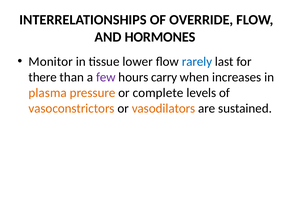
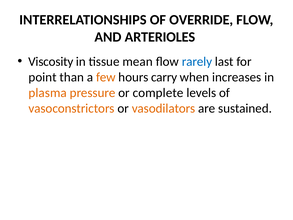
HORMONES: HORMONES -> ARTERIOLES (160, 37)
Monitor: Monitor -> Viscosity (51, 61)
lower: lower -> mean (138, 61)
there: there -> point (43, 77)
few colour: purple -> orange (106, 77)
